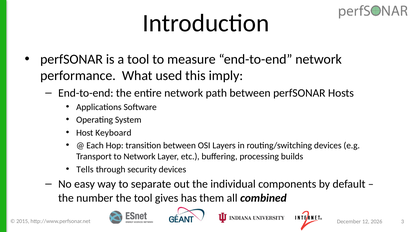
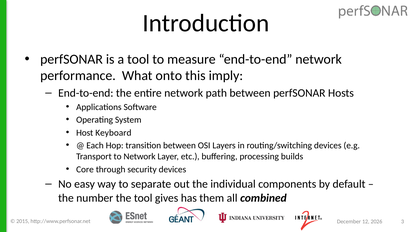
used: used -> onto (169, 76)
Tells: Tells -> Core (85, 169)
